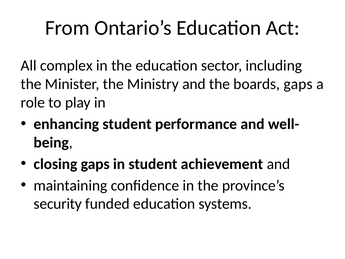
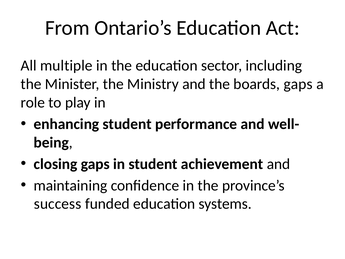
complex: complex -> multiple (66, 66)
security: security -> success (58, 204)
